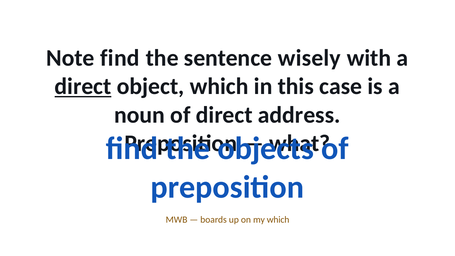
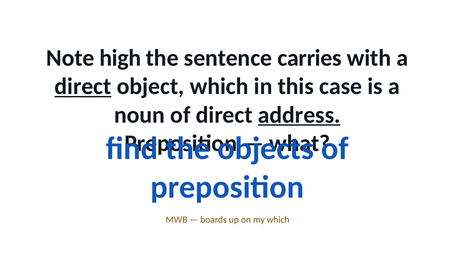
Note find: find -> high (120, 58)
wisely: wisely -> carries (310, 58)
address underline: none -> present (299, 115)
